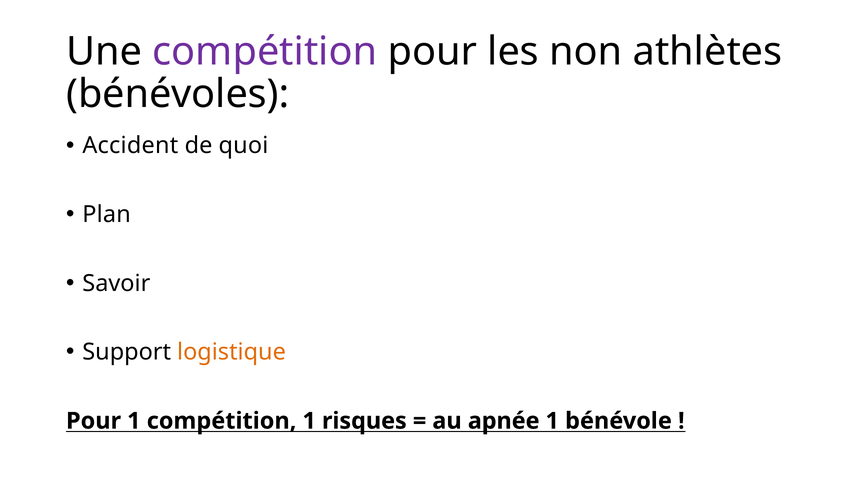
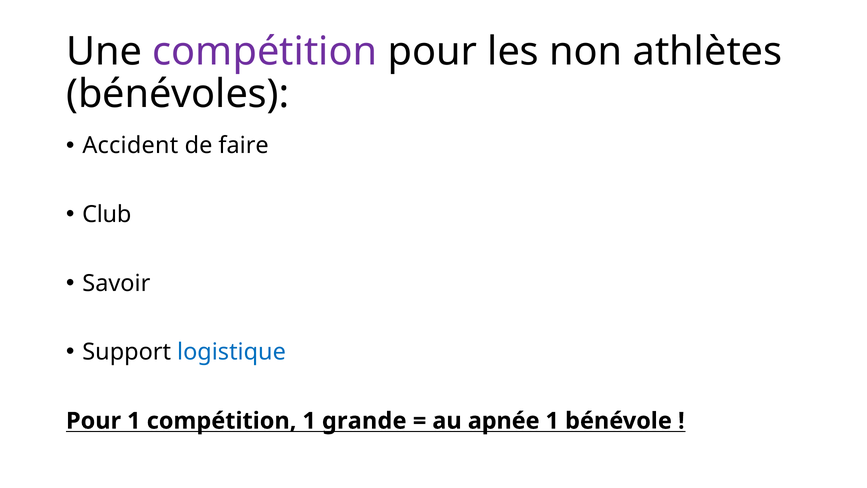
quoi: quoi -> faire (244, 146)
Plan: Plan -> Club (107, 214)
logistique colour: orange -> blue (231, 352)
risques: risques -> grande (364, 421)
